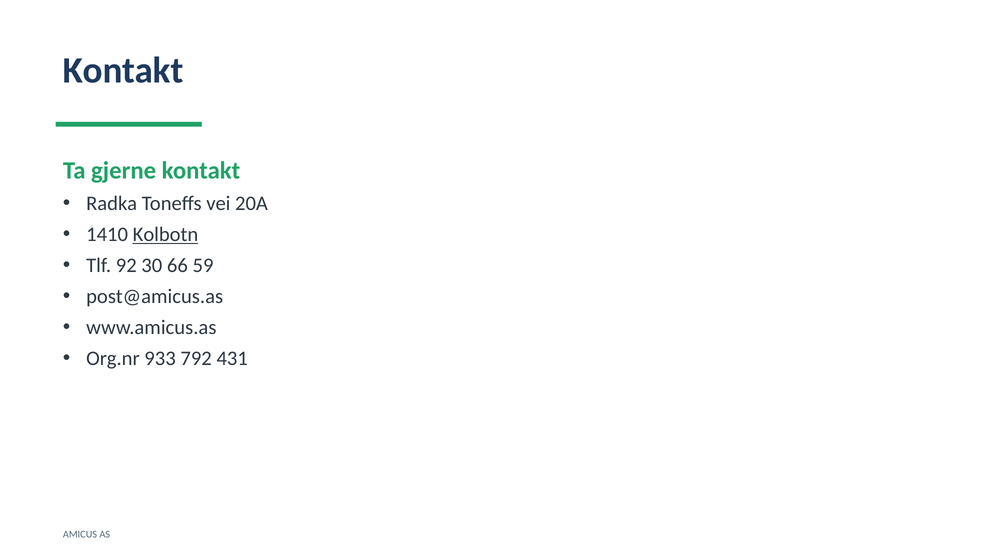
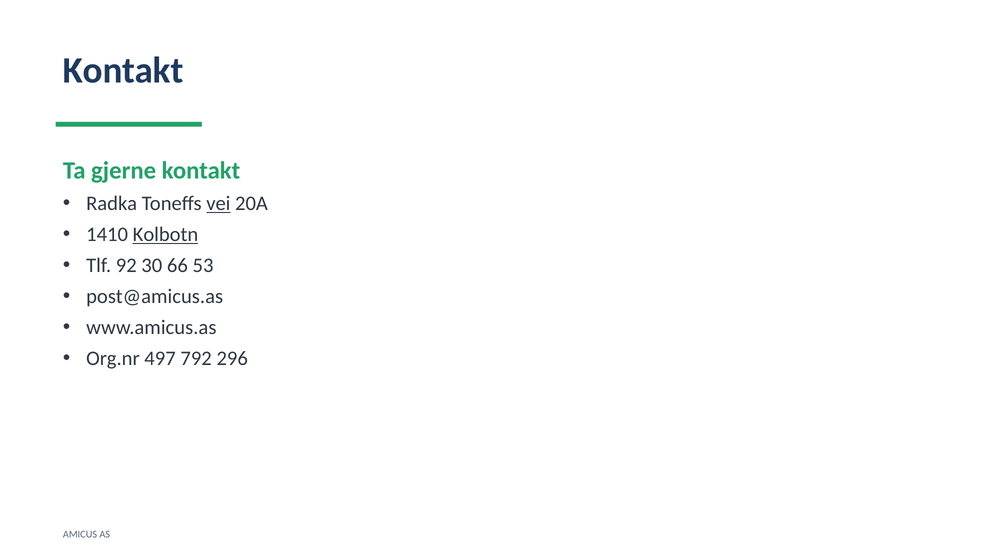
vei underline: none -> present (218, 204)
59: 59 -> 53 (203, 265)
933: 933 -> 497 (160, 358)
431: 431 -> 296 (232, 358)
